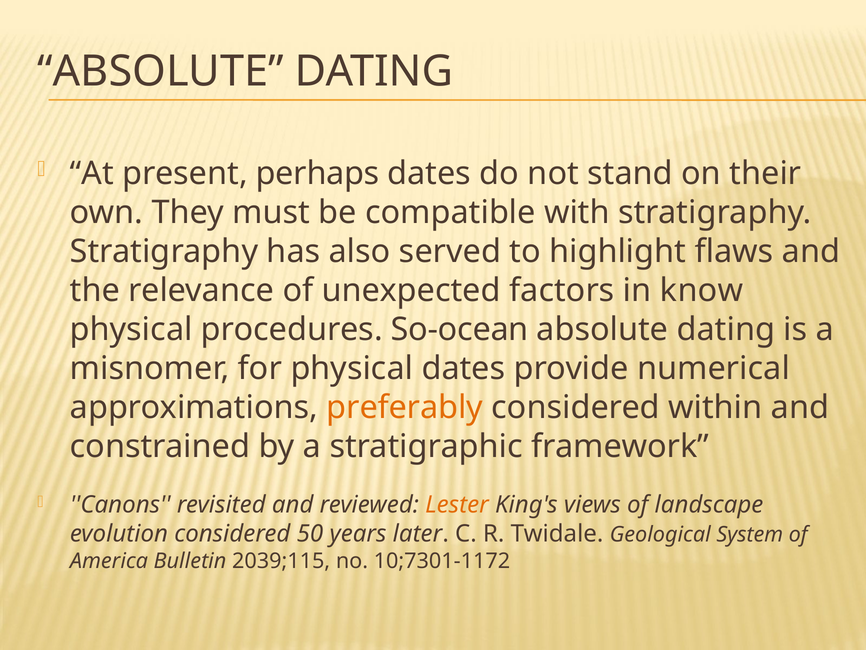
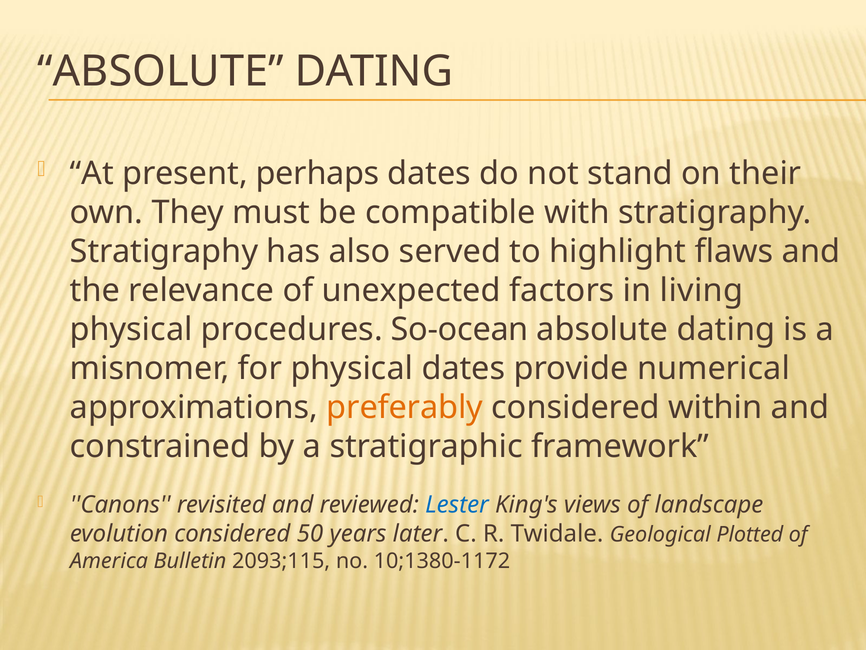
know: know -> living (702, 290)
Lester colour: orange -> blue (457, 504)
System: System -> Plotted (750, 534)
2039;115: 2039;115 -> 2093;115 (281, 561)
10;7301-1172: 10;7301-1172 -> 10;1380-1172 (442, 561)
